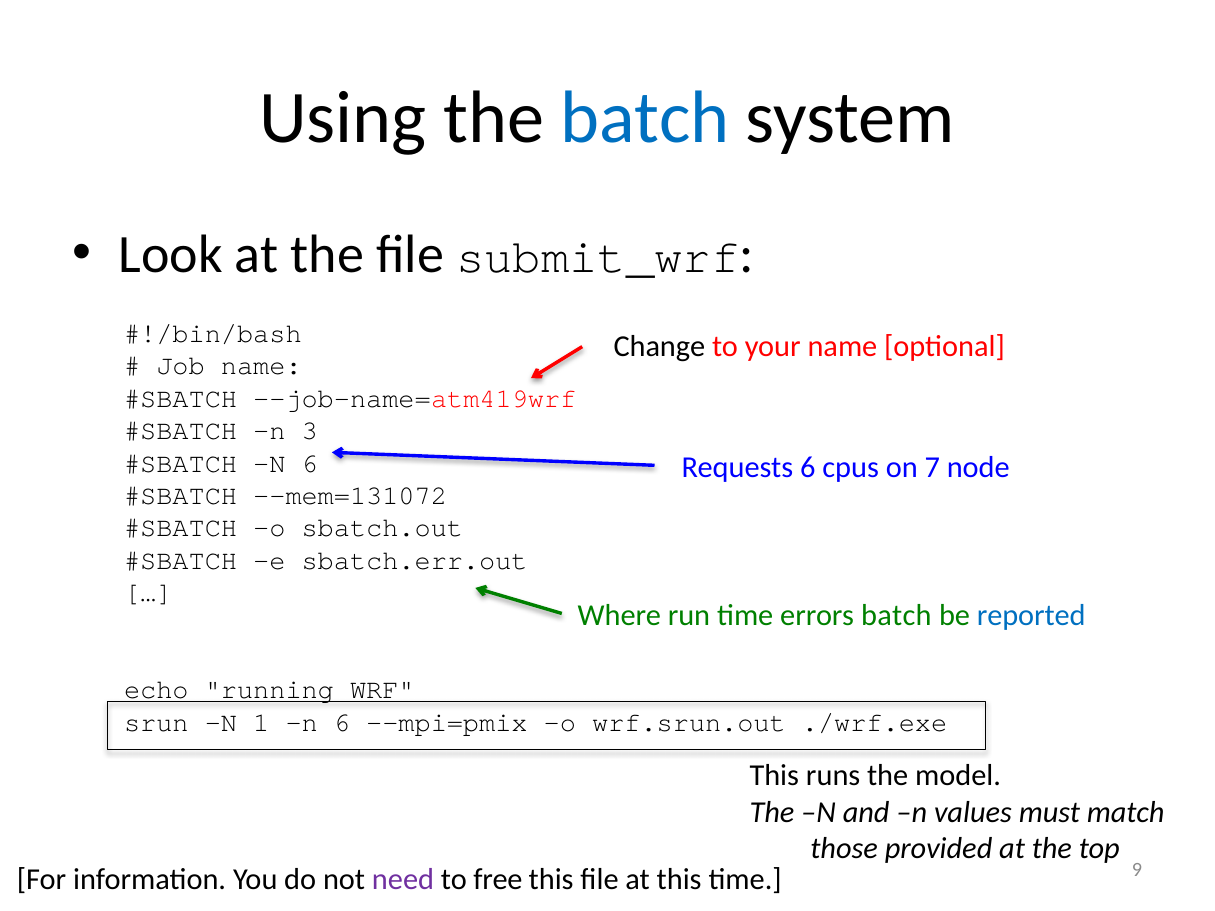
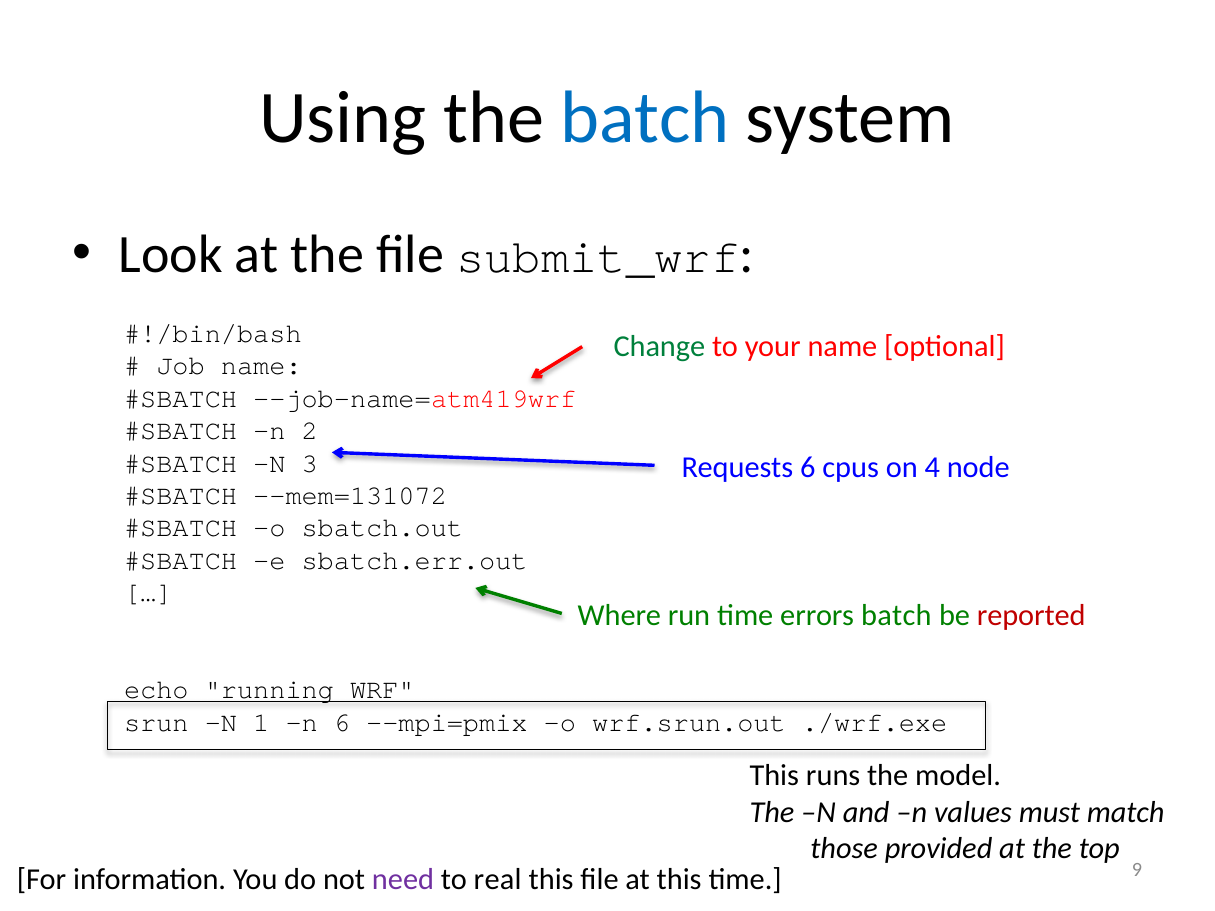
Change colour: black -> green (659, 347)
3: 3 -> 2 (310, 431)
6: 6 -> 3 (310, 463)
7: 7 -> 4 (932, 467)
reported colour: blue -> red (1031, 616)
free: free -> real (498, 880)
